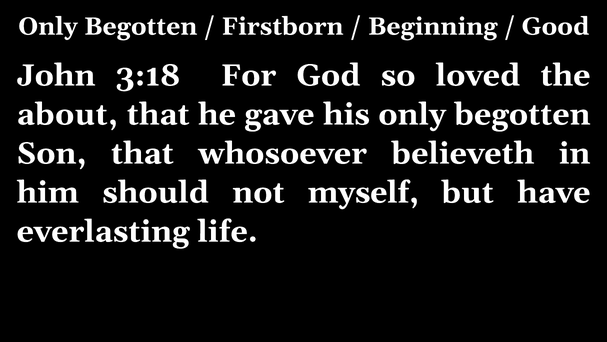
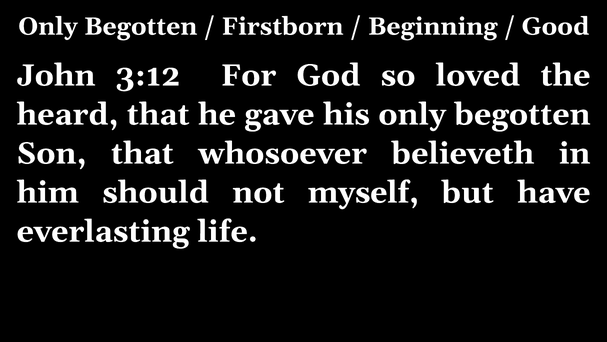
3:18: 3:18 -> 3:12 (148, 75)
about: about -> heard (67, 114)
